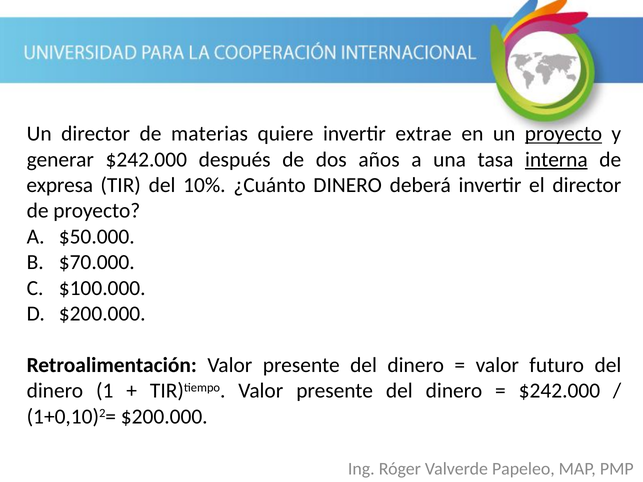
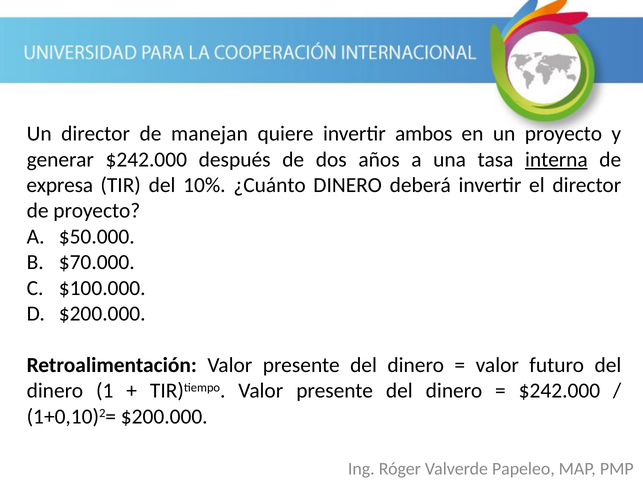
materias: materias -> manejan (209, 134)
extrae: extrae -> ambos (424, 134)
proyecto underline: present -> none (563, 134)
